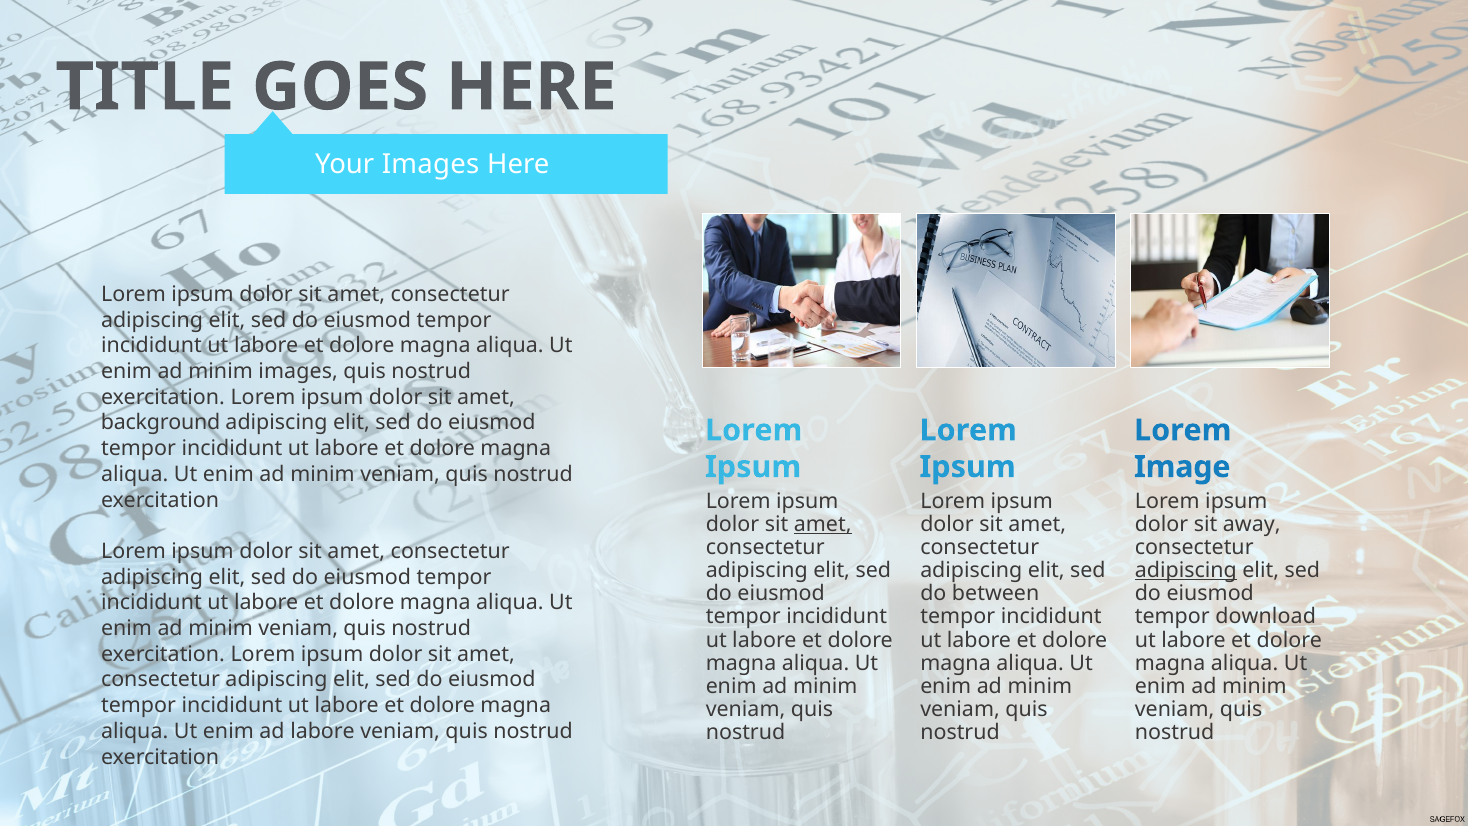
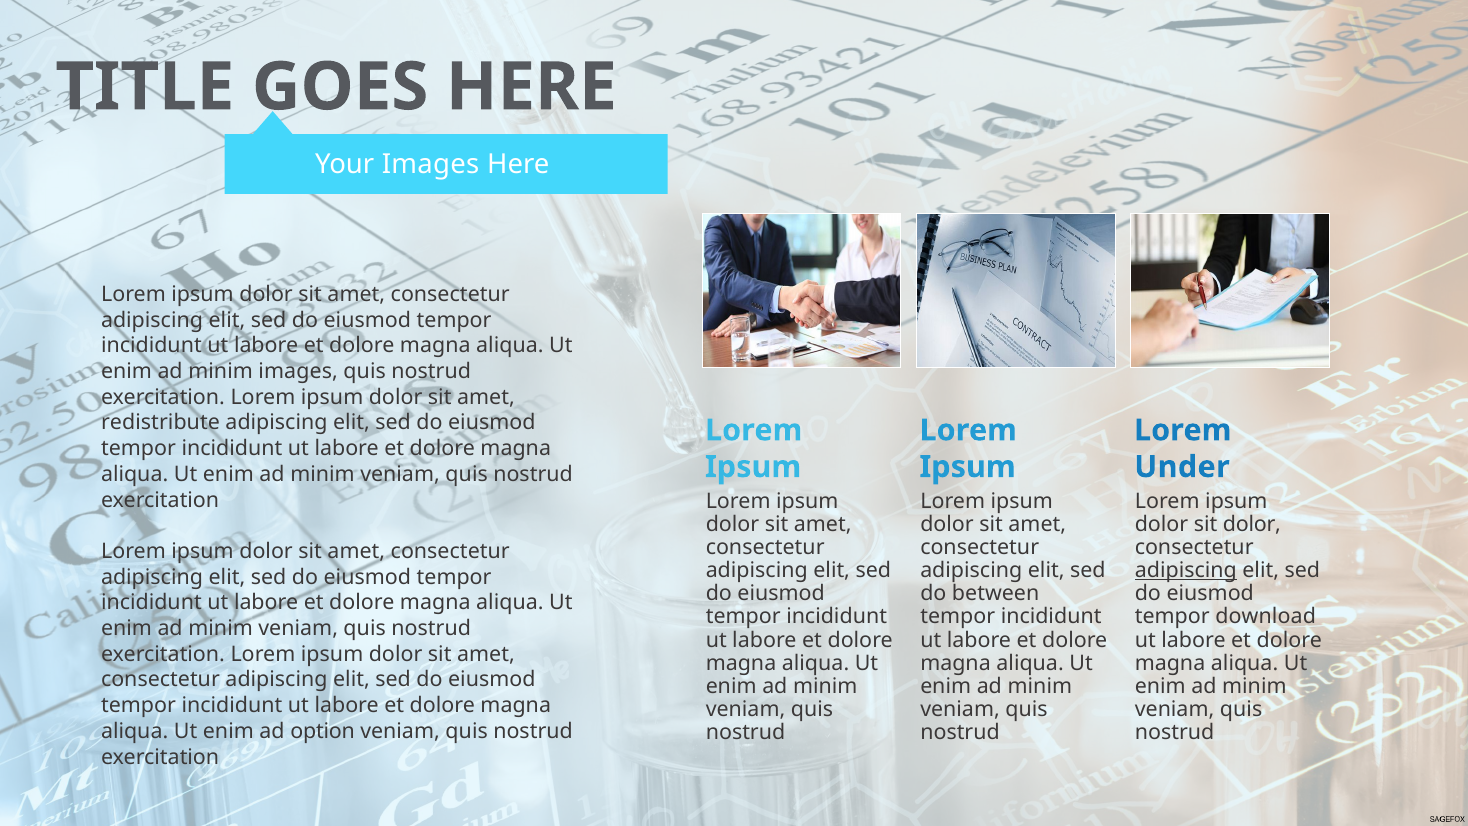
background: background -> redistribute (160, 423)
Image: Image -> Under (1182, 467)
amet underline: present -> none (823, 524)
sit away: away -> dolor (1252, 524)
ad labore: labore -> option (323, 731)
